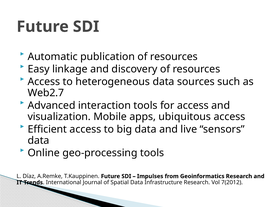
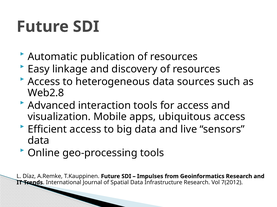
Web2.7: Web2.7 -> Web2.8 (46, 93)
